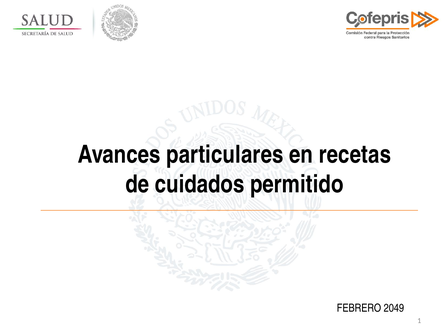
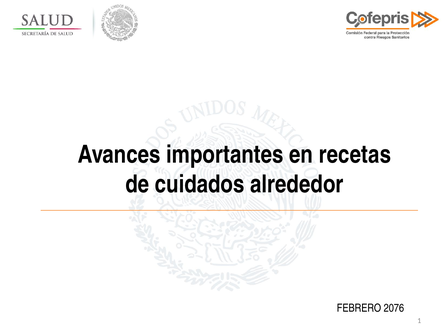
particulares: particulares -> importantes (225, 154)
permitido: permitido -> alrededor (297, 184)
2049: 2049 -> 2076 (394, 308)
